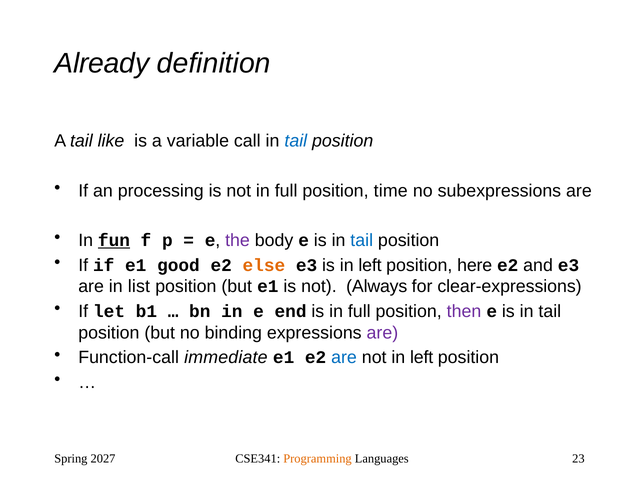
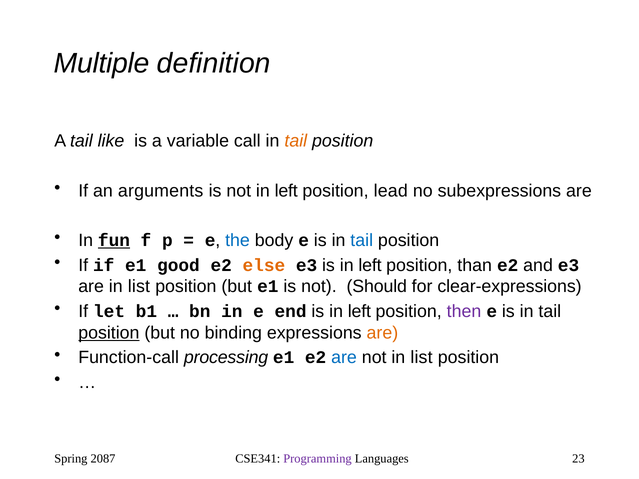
Already: Already -> Multiple (102, 63)
tail colour: blue -> orange (296, 141)
processing: processing -> arguments (161, 191)
not in full: full -> left (286, 191)
time: time -> lead (391, 191)
the colour: purple -> blue (237, 241)
here: here -> than (475, 265)
Always: Always -> Should (377, 287)
end is in full: full -> left (359, 312)
position underline: none -> present (109, 333)
are colour: purple -> orange (382, 333)
immediate: immediate -> processing (226, 358)
not in left: left -> list (421, 358)
2027: 2027 -> 2087 (103, 459)
Programming colour: orange -> purple (317, 459)
